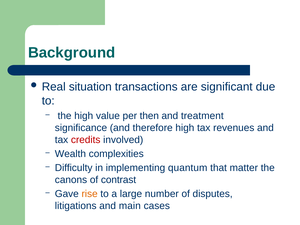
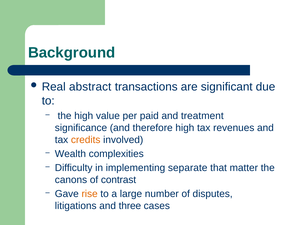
situation: situation -> abstract (90, 87)
then: then -> paid (149, 116)
credits colour: red -> orange (86, 140)
quantum: quantum -> separate (188, 168)
main: main -> three (130, 206)
